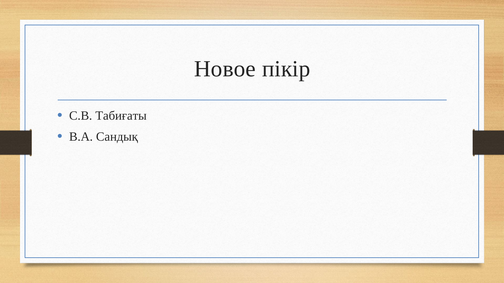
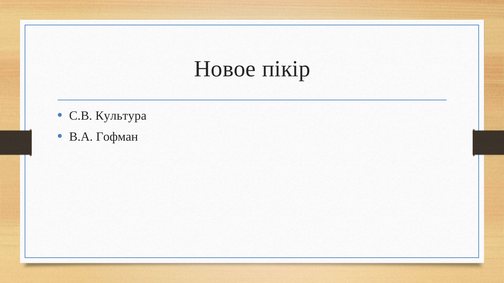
Табиғаты: Табиғаты -> Культура (121, 116)
Сандық: Сандық -> Гофман (117, 137)
